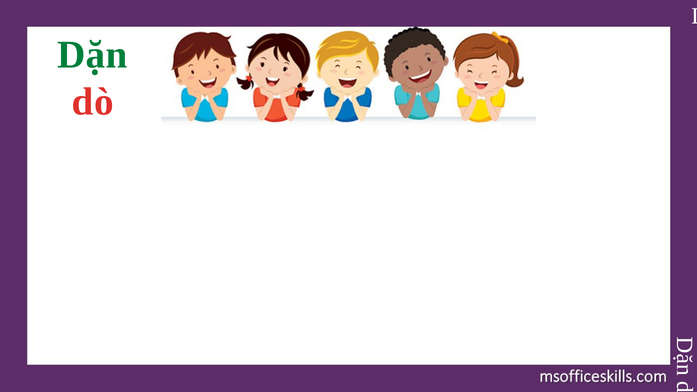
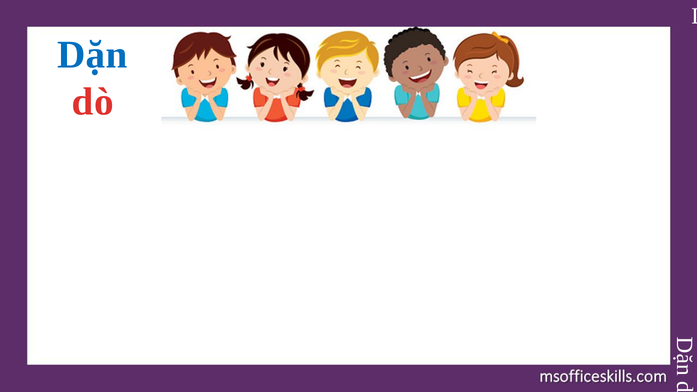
Dặn colour: green -> blue (92, 55)
